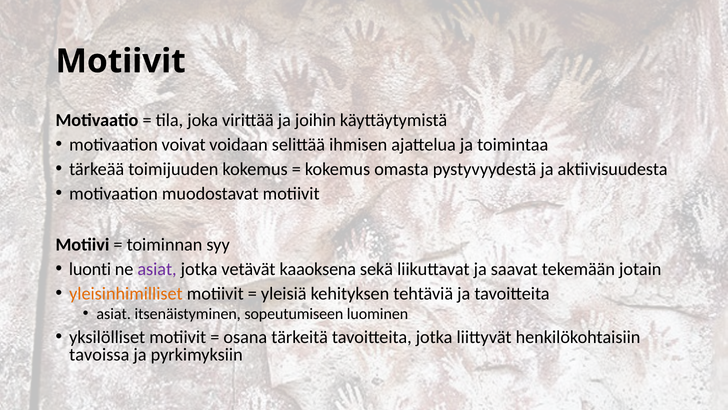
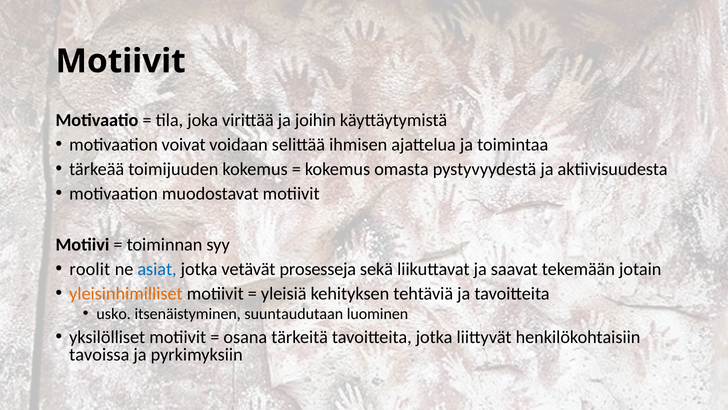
luonti: luonti -> roolit (90, 269)
asiat colour: purple -> blue (157, 269)
kaaoksena: kaaoksena -> prosesseja (318, 269)
asiat: asiat -> usko (114, 313)
sopeutumiseen: sopeutumiseen -> suuntaudutaan (294, 313)
